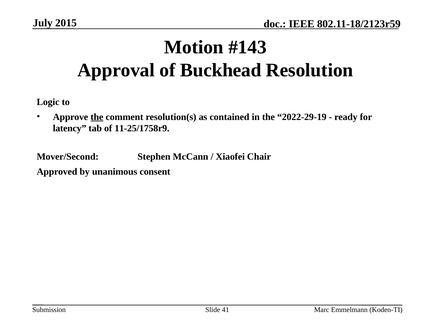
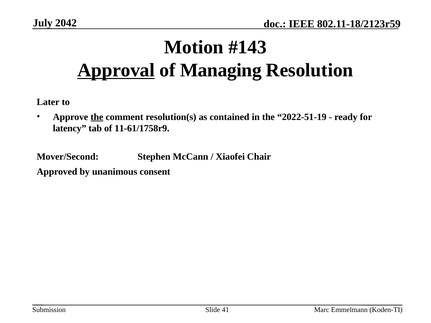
2015: 2015 -> 2042 (66, 23)
Approval underline: none -> present (116, 70)
Buckhead: Buckhead -> Managing (221, 70)
Logic: Logic -> Later (48, 102)
2022-29-19: 2022-29-19 -> 2022-51-19 (302, 117)
11-25/1758r9: 11-25/1758r9 -> 11-61/1758r9 (142, 129)
